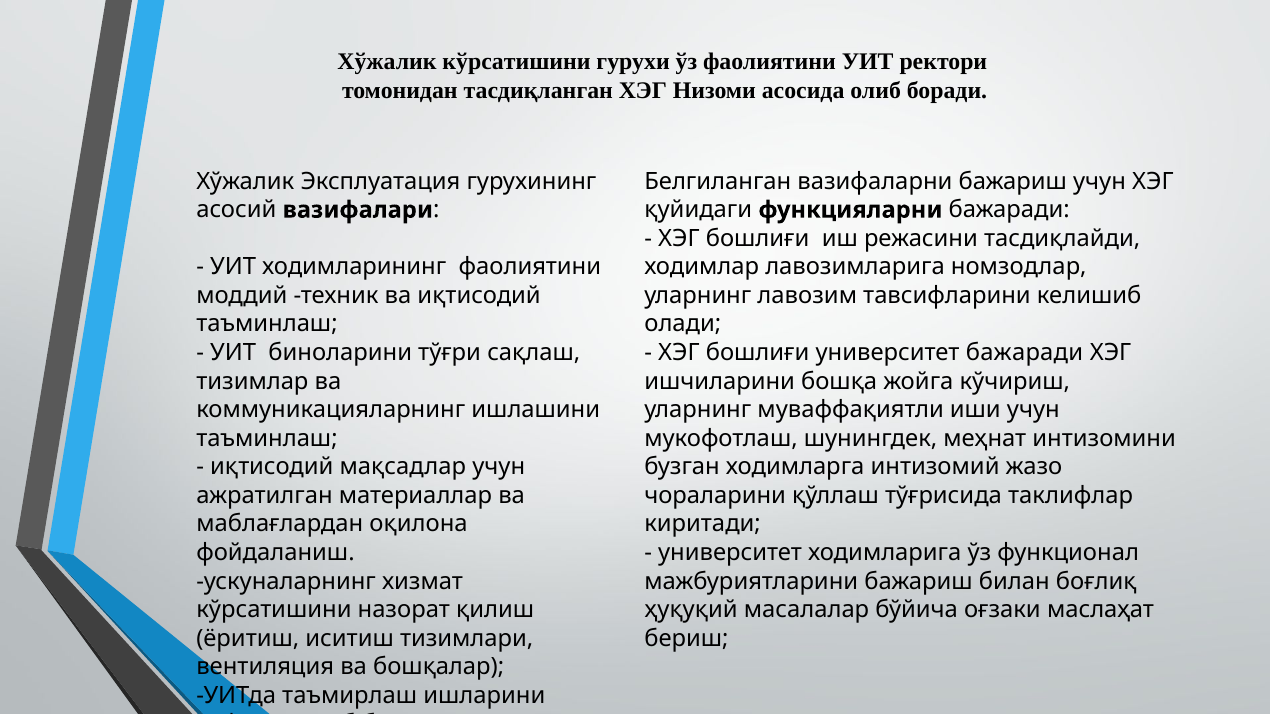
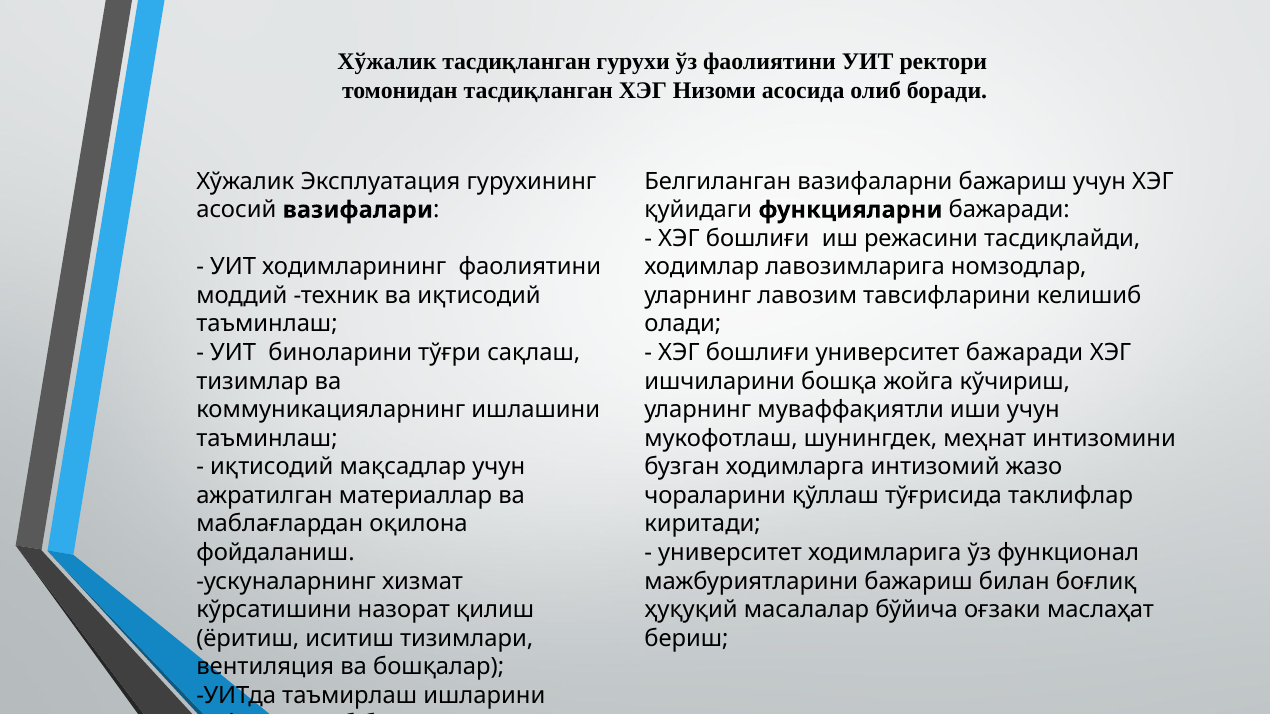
Хўжалик кўрсатишини: кўрсатишини -> тасдиқланган (517, 62)
